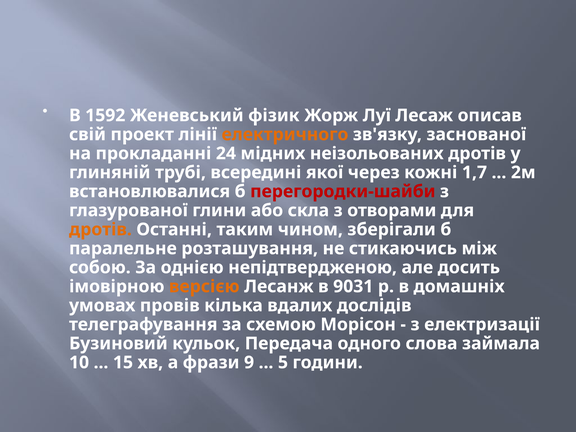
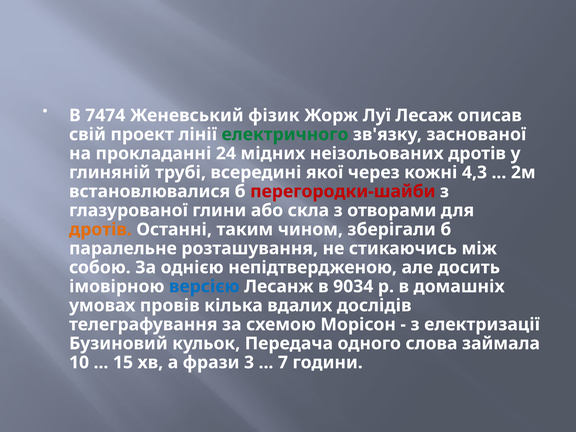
1592: 1592 -> 7474 (105, 115)
електричного colour: orange -> green (285, 134)
1,7: 1,7 -> 4,3 (474, 172)
версією colour: orange -> blue (204, 286)
9031: 9031 -> 9034 (353, 286)
9: 9 -> 3 (249, 362)
5: 5 -> 7 (283, 362)
